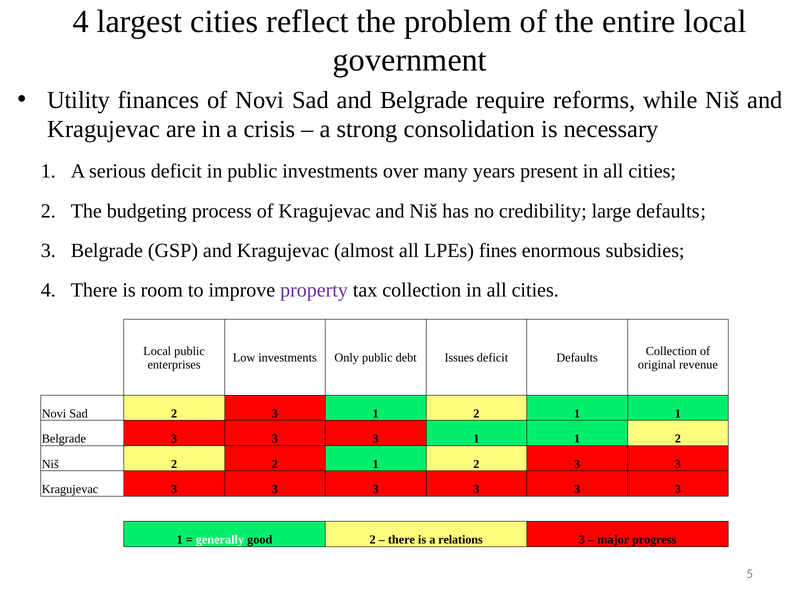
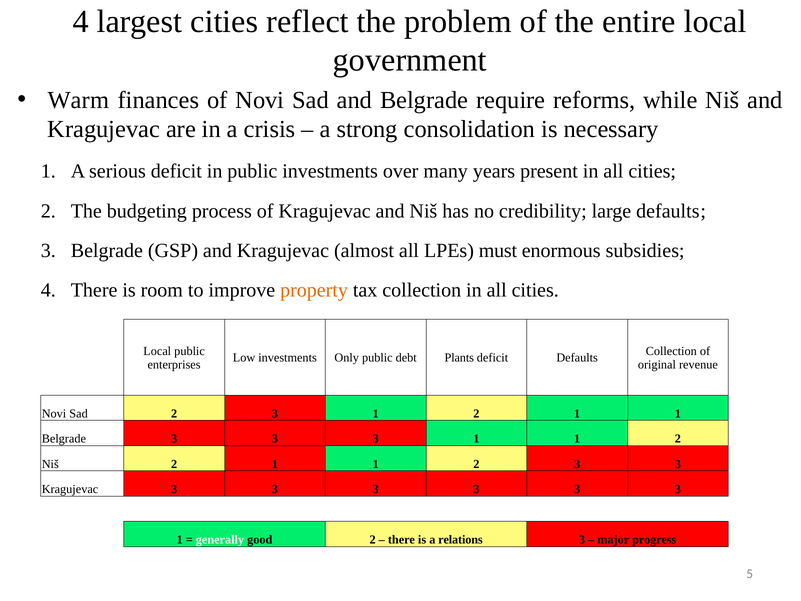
Utility: Utility -> Warm (78, 100)
fines: fines -> must (498, 251)
property colour: purple -> orange (314, 290)
Issues: Issues -> Plants (459, 358)
Niš 2 2: 2 -> 1 (275, 464)
